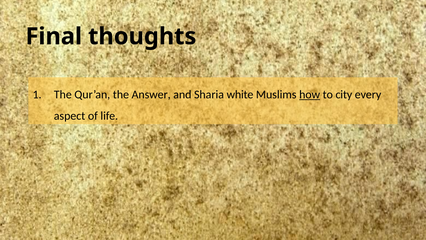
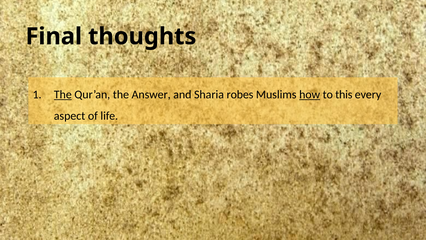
The underline: none -> present (63, 94)
white: white -> robes (240, 94)
city: city -> this (344, 94)
